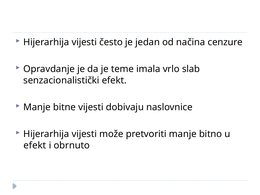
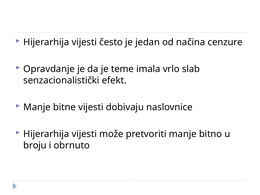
efekt: efekt -> broju (35, 145)
